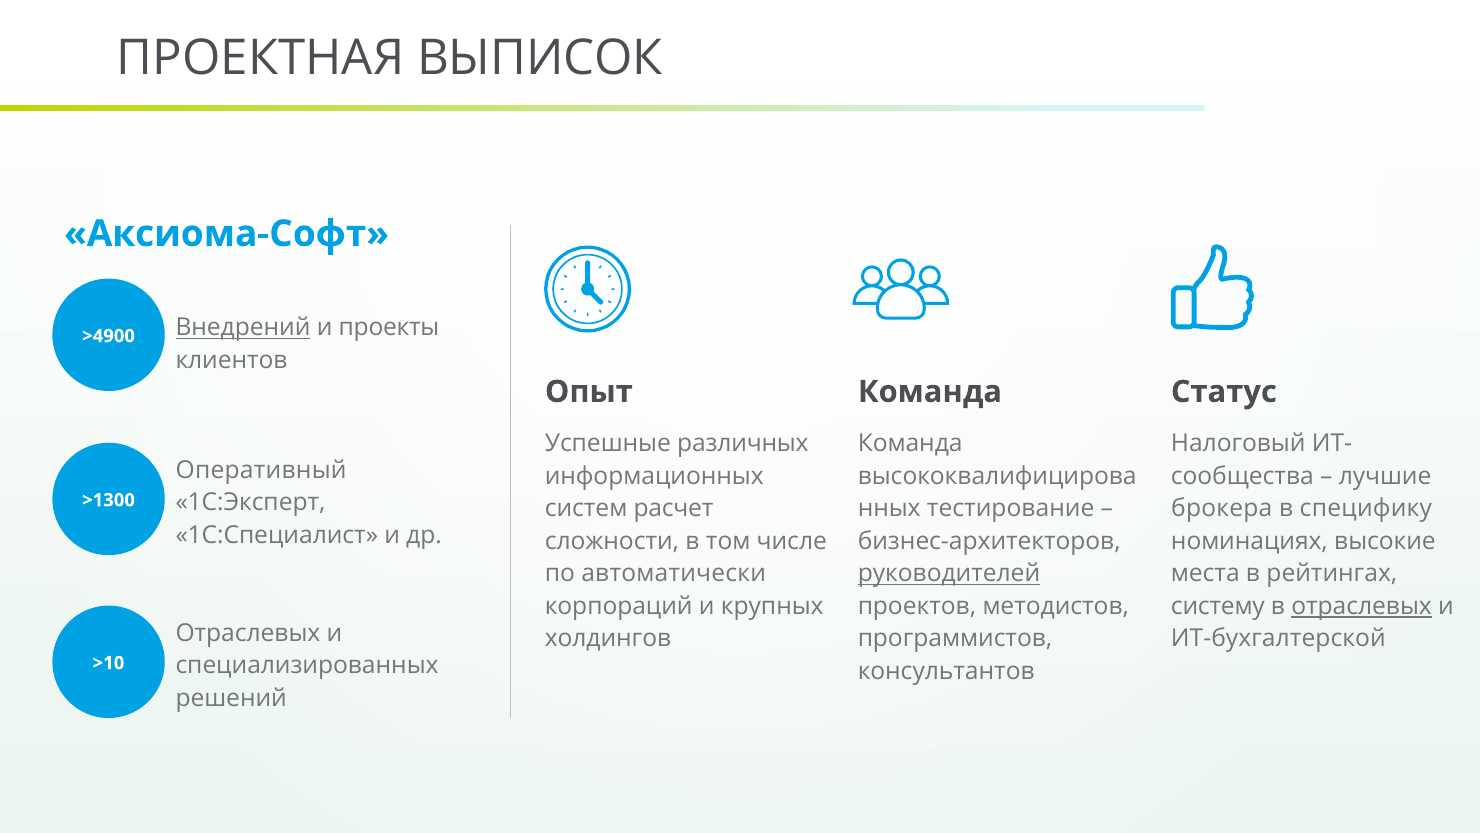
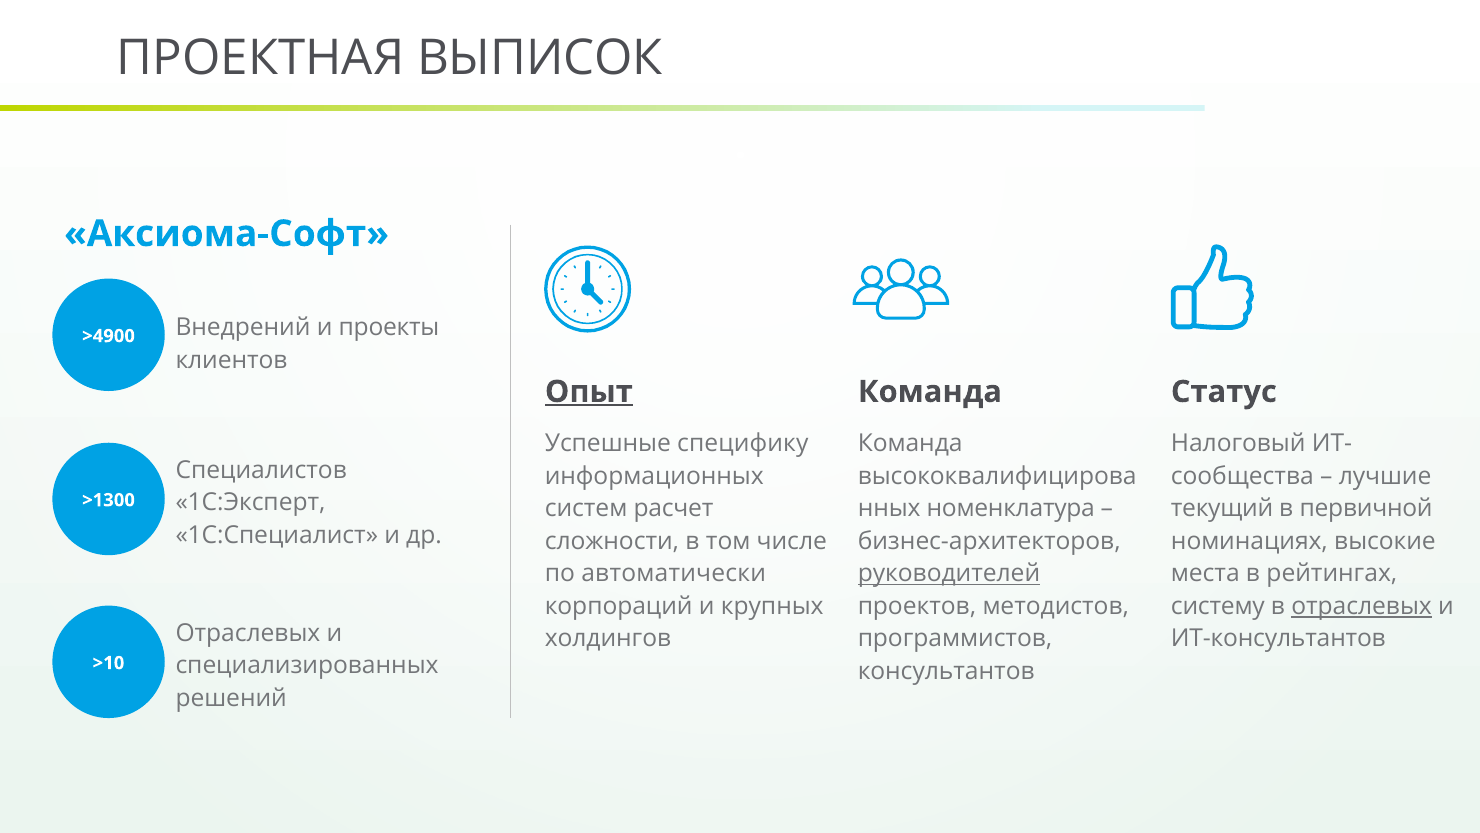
Внедрений underline: present -> none (243, 328)
Опыт underline: none -> present (589, 392)
различных: различных -> специфику (743, 443)
Оперативный: Оперативный -> Специалистов (261, 470)
тестирование: тестирование -> номенклатура (1011, 508)
брокера: брокера -> текущий (1222, 508)
специфику: специфику -> первичной (1366, 508)
ИТ-бухгалтерской: ИТ-бухгалтерской -> ИТ-консультантов (1278, 638)
